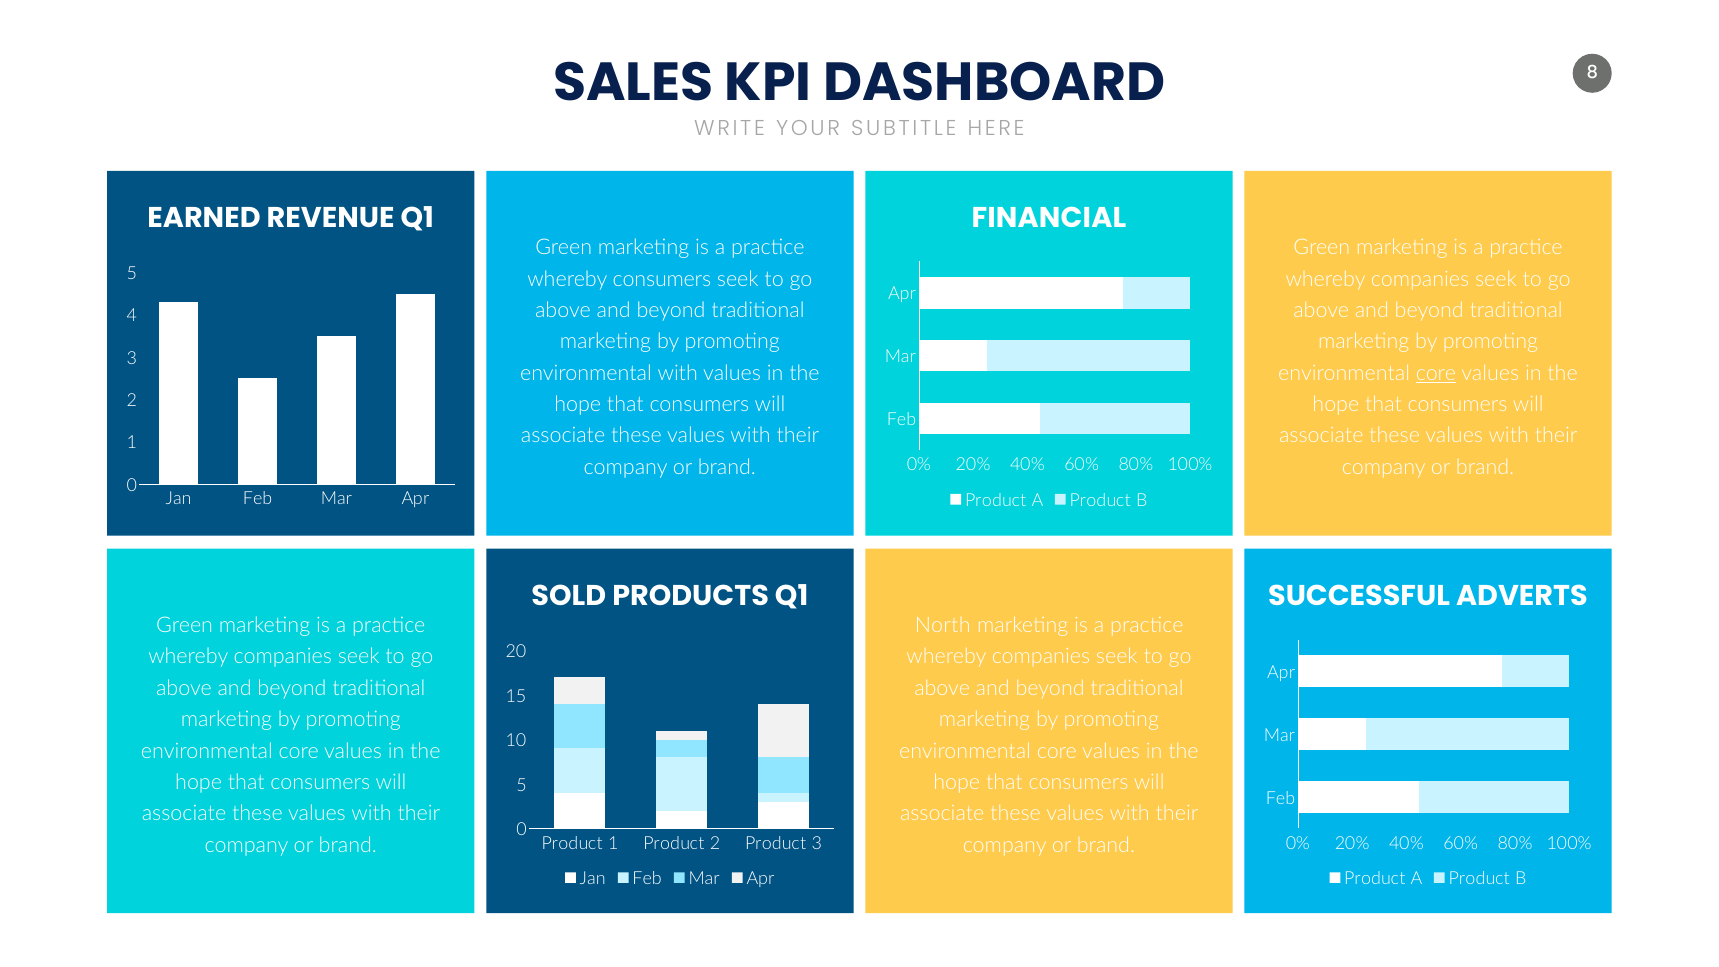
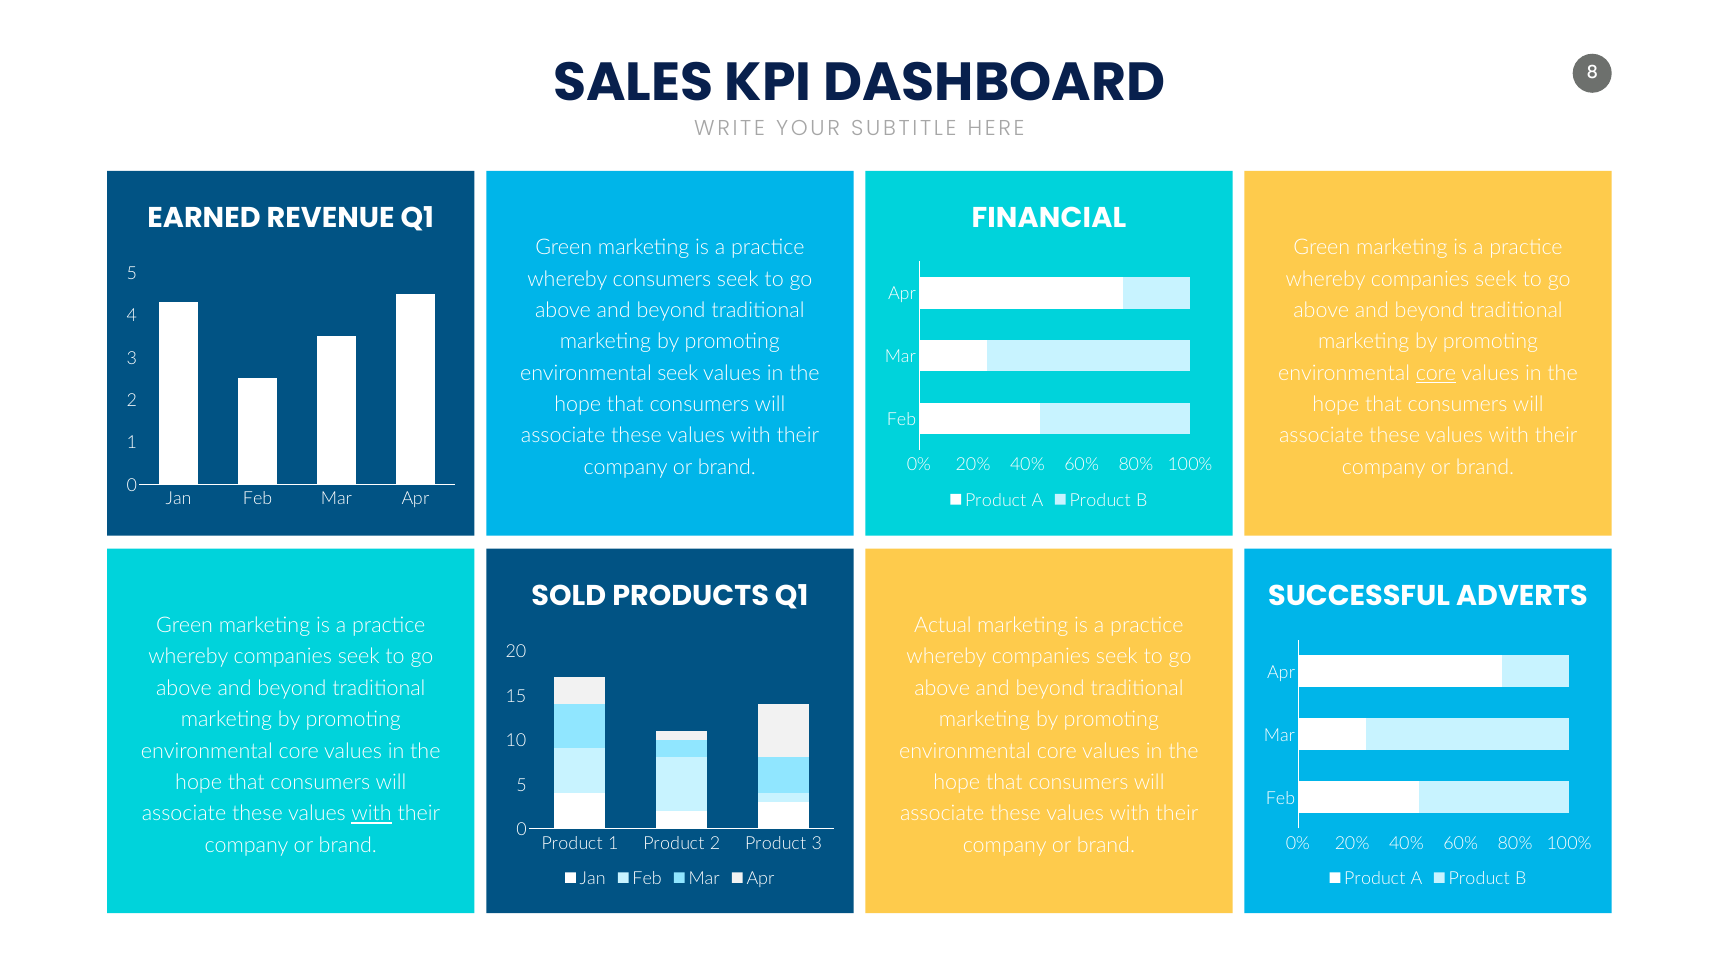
environmental with: with -> seek (678, 373)
North: North -> Actual (943, 626)
with underline: none -> present (372, 814)
